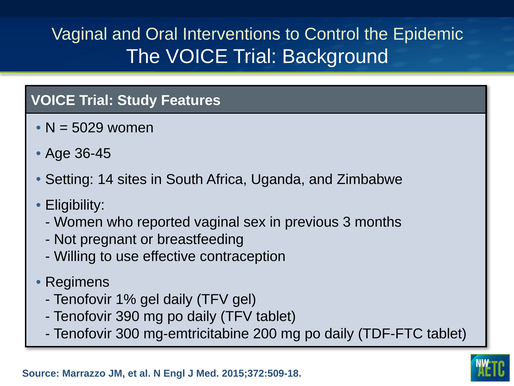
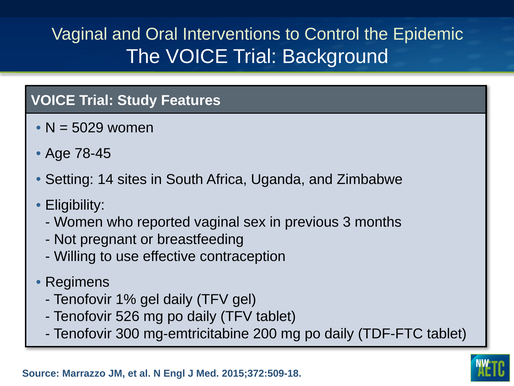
36-45: 36-45 -> 78-45 (93, 153)
390: 390 -> 526 (128, 316)
